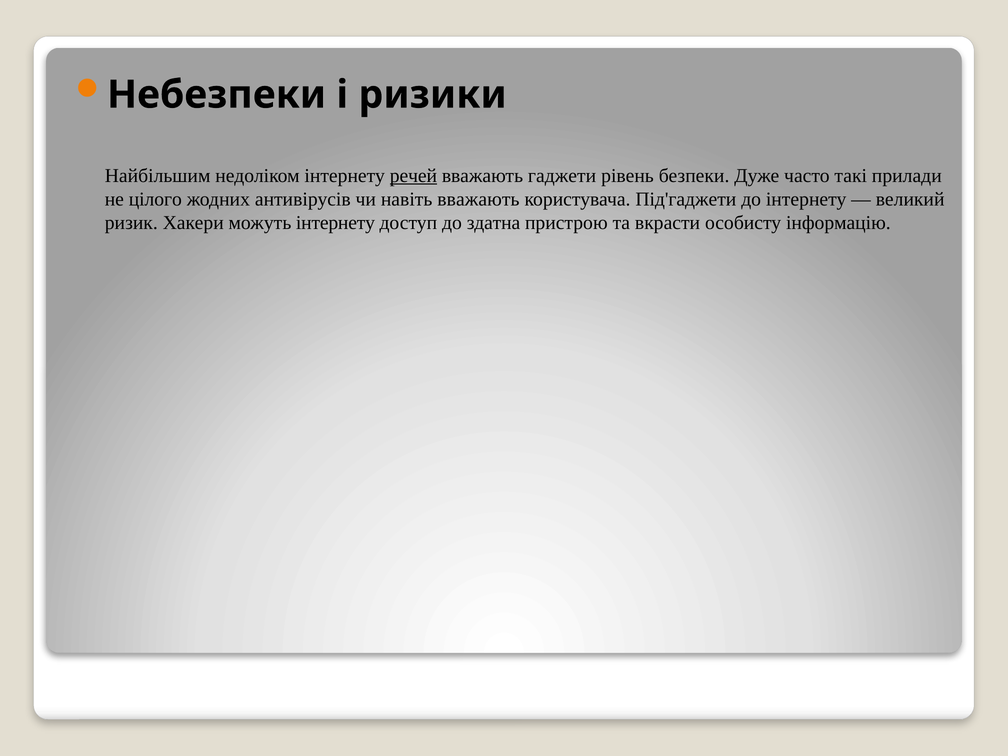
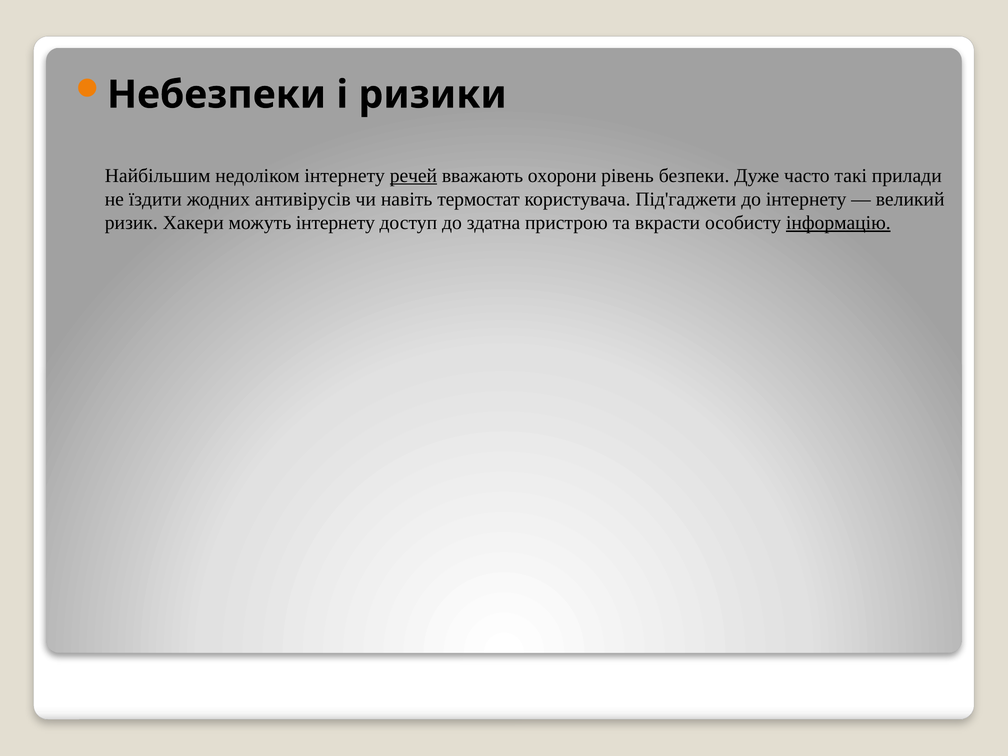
гаджети: гаджети -> охорони (562, 176)
цілого: цілого -> їздити (155, 199)
навіть вважають: вважають -> термостат (479, 199)
інформацію underline: none -> present (838, 223)
